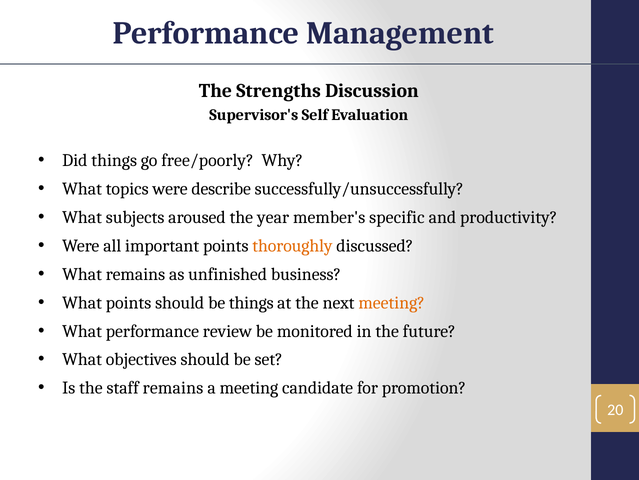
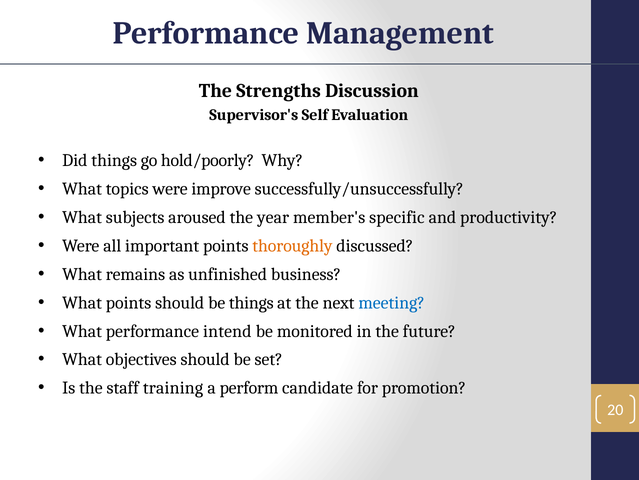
free/poorly: free/poorly -> hold/poorly (208, 160)
describe: describe -> improve (221, 189)
meeting colour: orange -> blue (392, 302)
review: review -> intend (227, 331)
staff remains: remains -> training (173, 387)
a meeting: meeting -> perform (249, 387)
